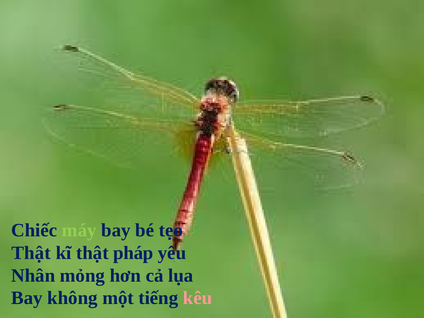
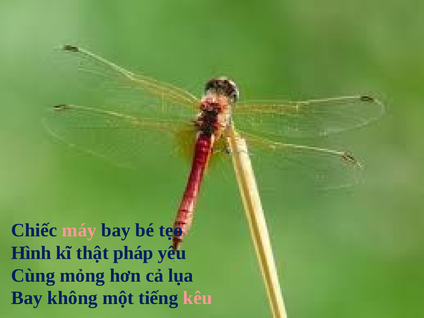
máy colour: light green -> pink (79, 230)
Thật: Thật -> Hình (31, 253)
Nhân: Nhân -> Cùng (33, 275)
